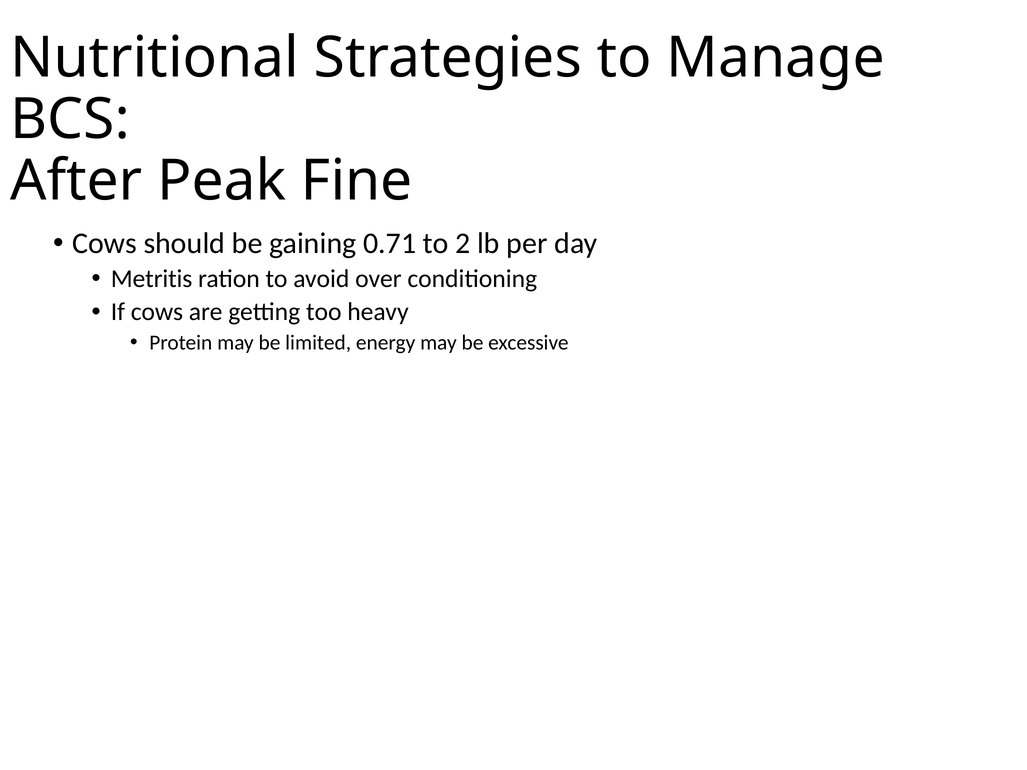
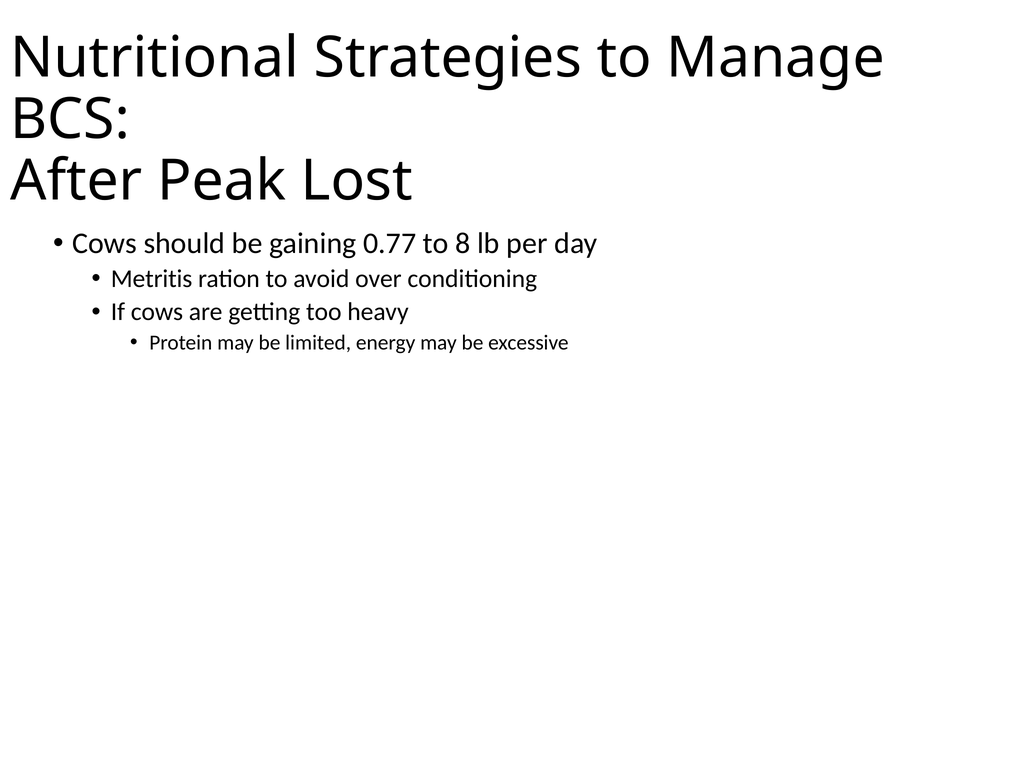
Fine: Fine -> Lost (357, 181)
0.71: 0.71 -> 0.77 (390, 244)
2: 2 -> 8 (463, 244)
